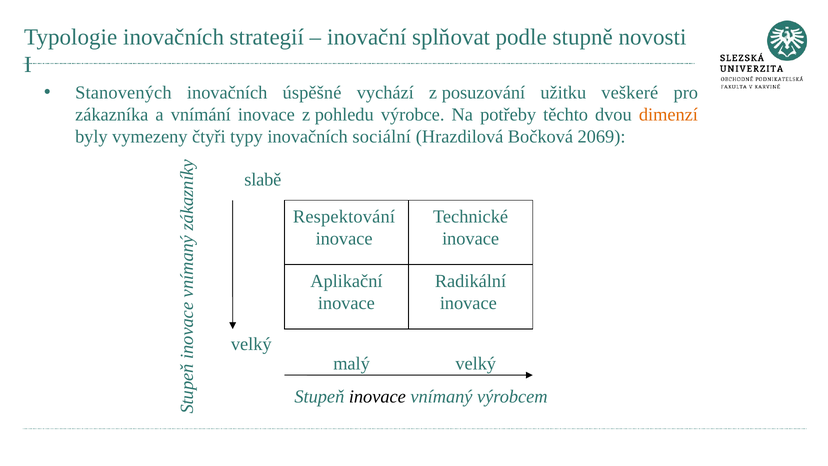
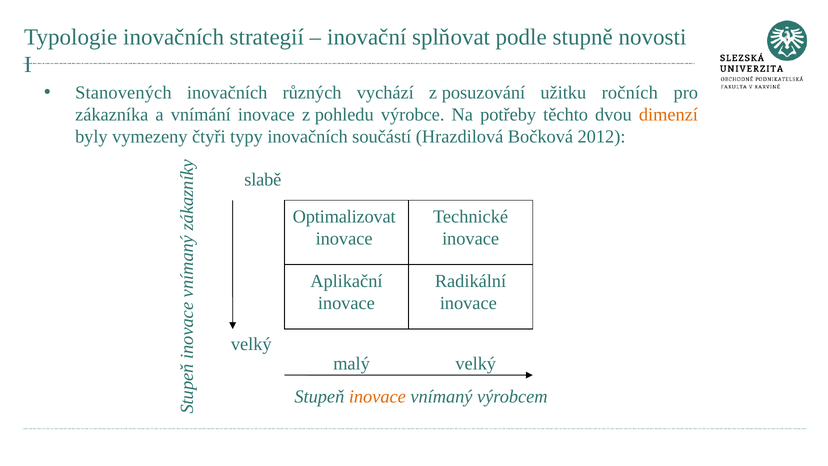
úspěšné: úspěšné -> různých (312, 93)
veškeré: veškeré -> ročních (630, 93)
sociální: sociální -> součástí (382, 137)
2069: 2069 -> 2012 (602, 137)
Respektování: Respektování -> Optimalizovat (344, 217)
inovace colour: black -> orange (377, 396)
